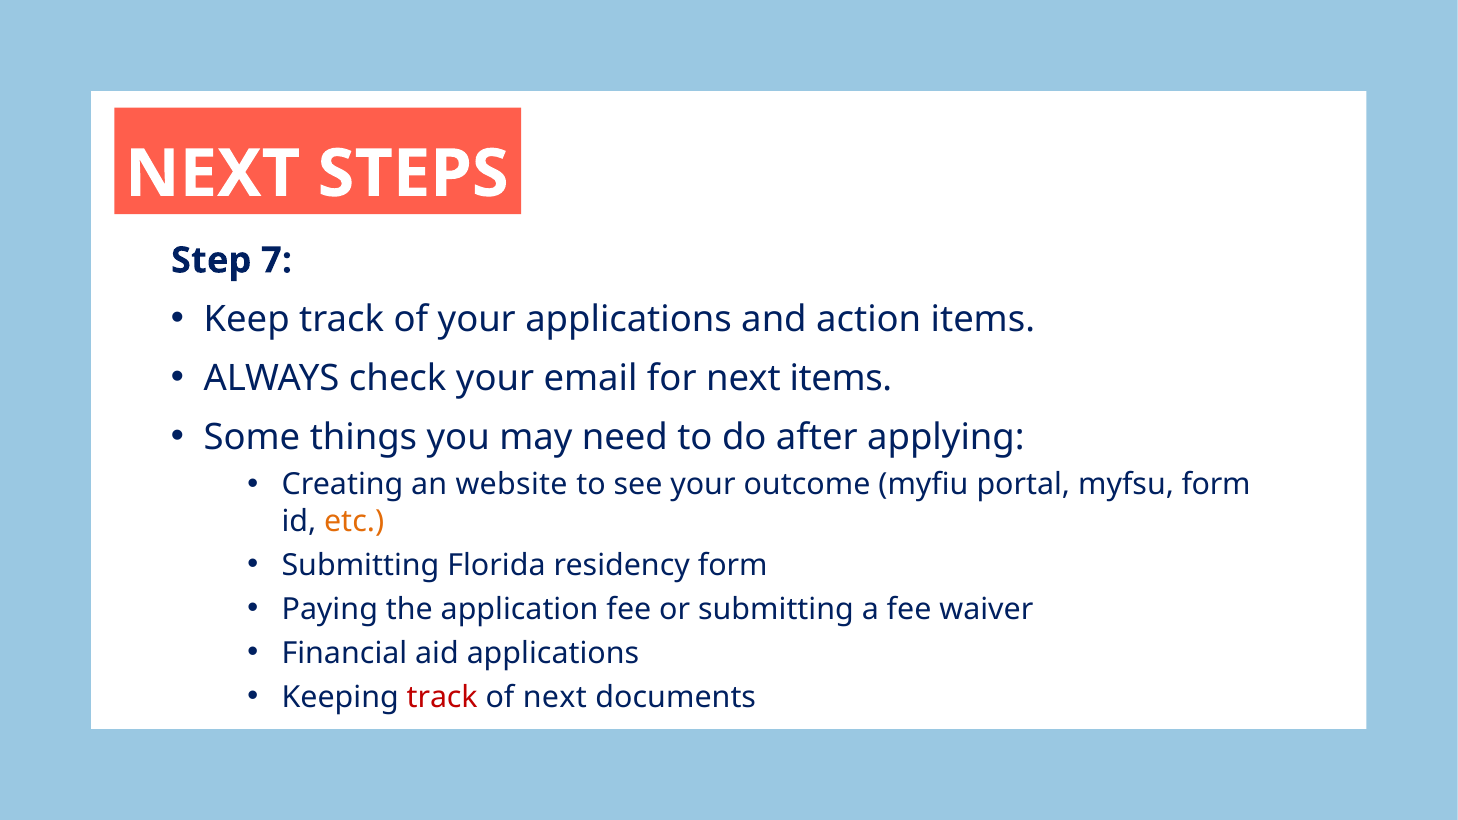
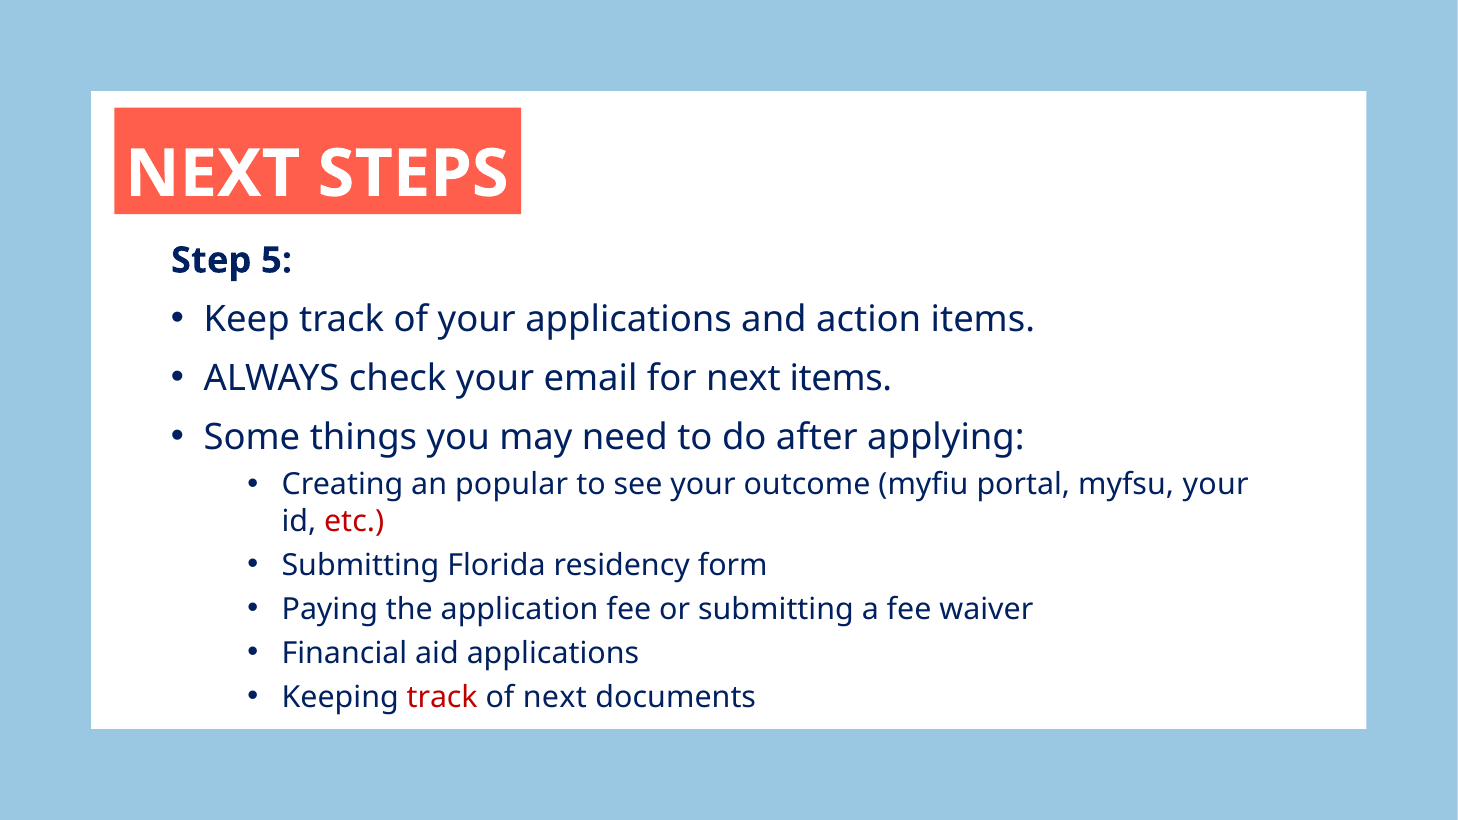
7: 7 -> 5 (277, 260)
website: website -> popular (512, 485)
myfsu form: form -> your (1216, 485)
etc colour: orange -> red (354, 521)
